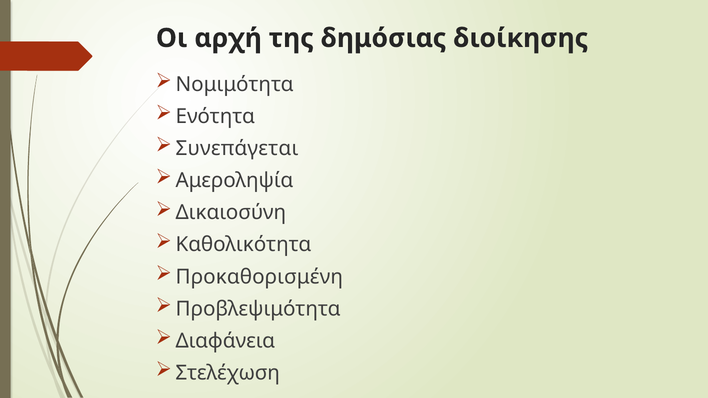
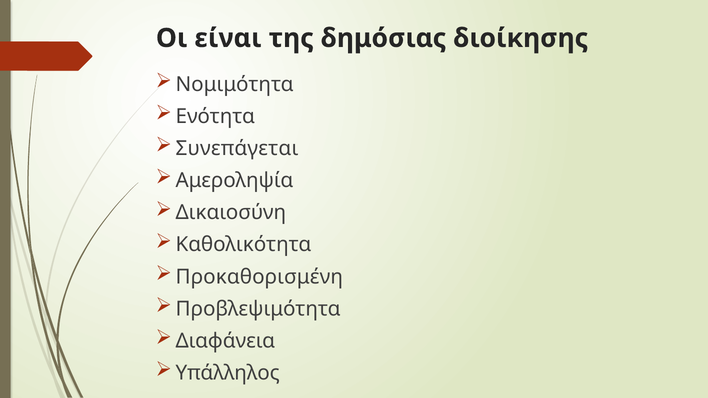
αρχή: αρχή -> είναι (228, 38)
Στελέχωση: Στελέχωση -> Υπάλληλος (228, 373)
